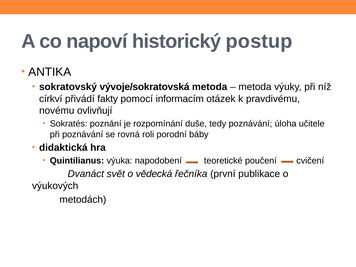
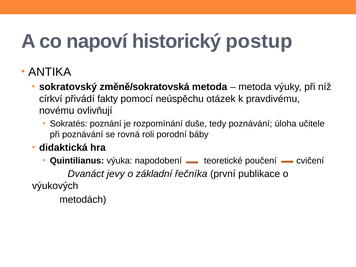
vývoje/sokratovská: vývoje/sokratovská -> změně/sokratovská (145, 87)
informacím: informacím -> neúspěchu (180, 99)
svět: svět -> jevy (116, 174)
vědecká: vědecká -> základní (154, 174)
